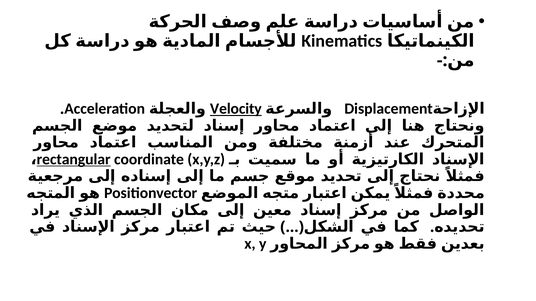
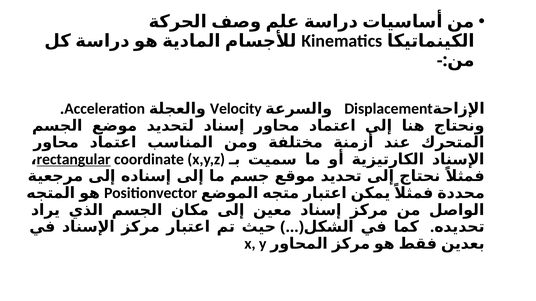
Velocity underline: present -> none (236, 109)
